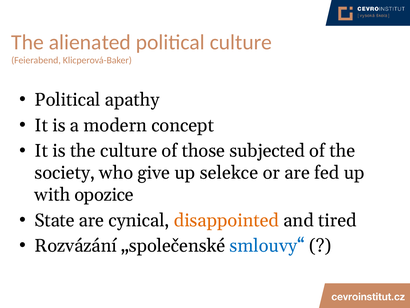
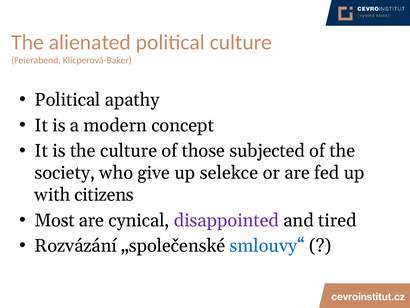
opozice: opozice -> citizens (104, 194)
State: State -> Most (55, 220)
disappointed colour: orange -> purple (226, 220)
